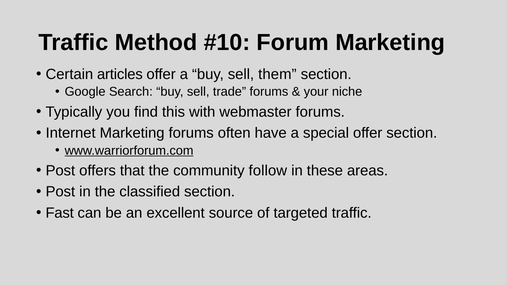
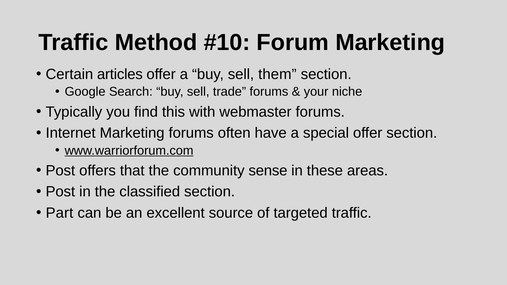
follow: follow -> sense (268, 171)
Fast: Fast -> Part (60, 213)
